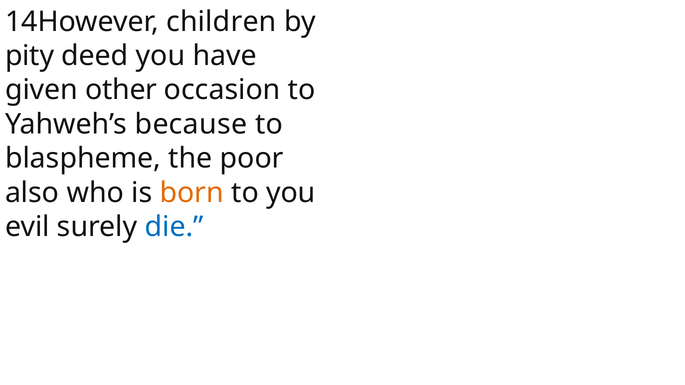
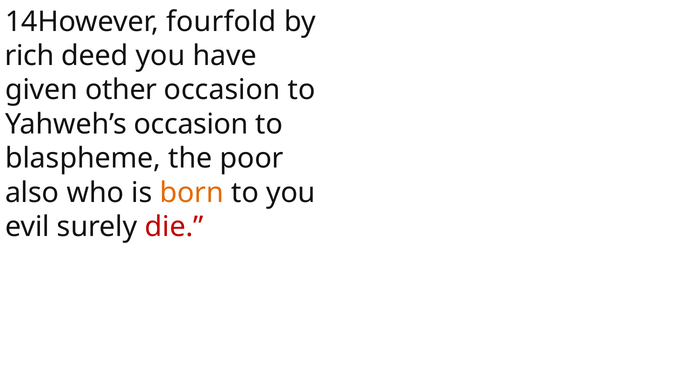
children: children -> fourfold (221, 22)
pity: pity -> rich (30, 56)
Yahweh’s because: because -> occasion (191, 124)
die colour: blue -> red (174, 227)
